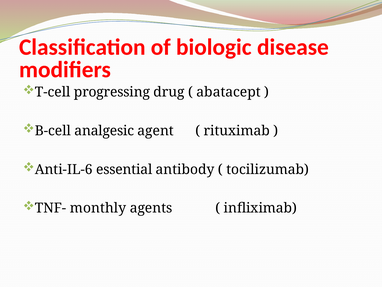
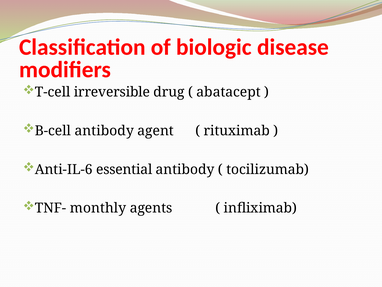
progressing: progressing -> irreversible (112, 92)
B-cell analgesic: analgesic -> antibody (104, 131)
